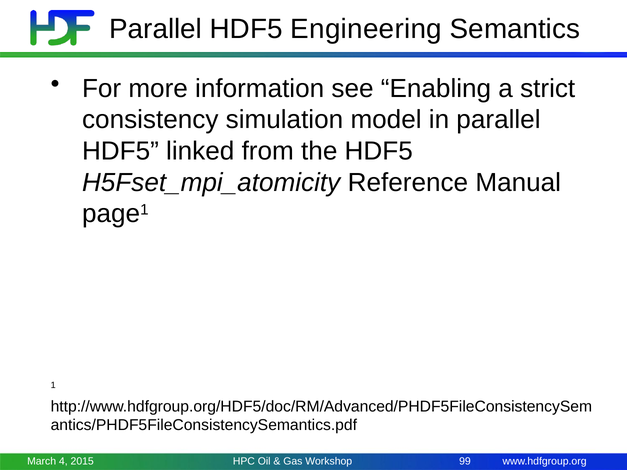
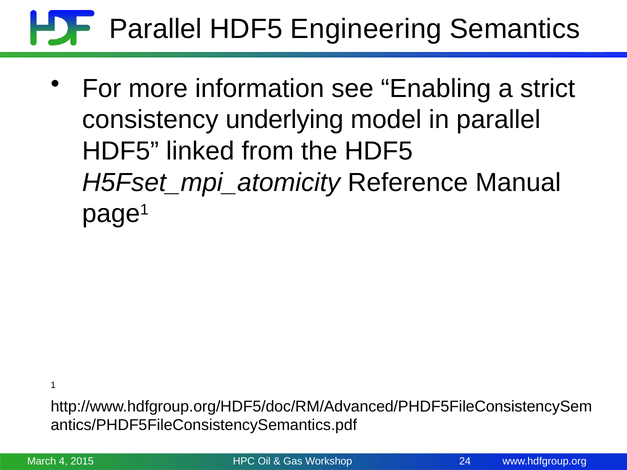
simulation: simulation -> underlying (285, 120)
99: 99 -> 24 (465, 462)
